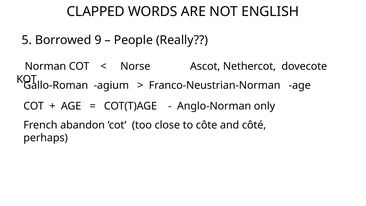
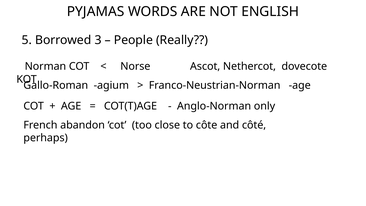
CLAPPED: CLAPPED -> PYJAMAS (96, 12)
9: 9 -> 3 (98, 40)
